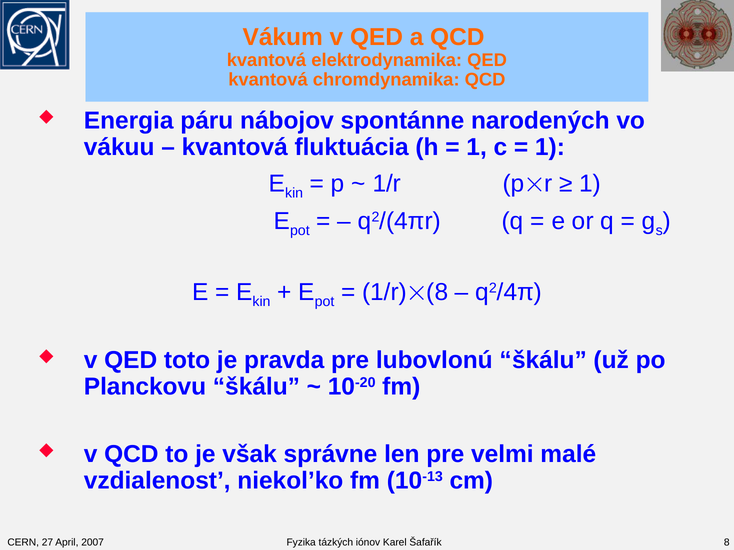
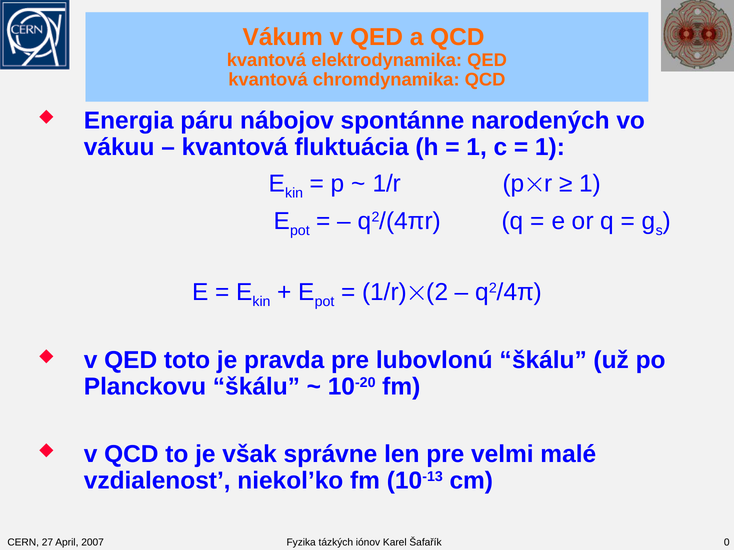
8: 8 -> 2 (437, 292)
Šafařík 8: 8 -> 0 (727, 543)
